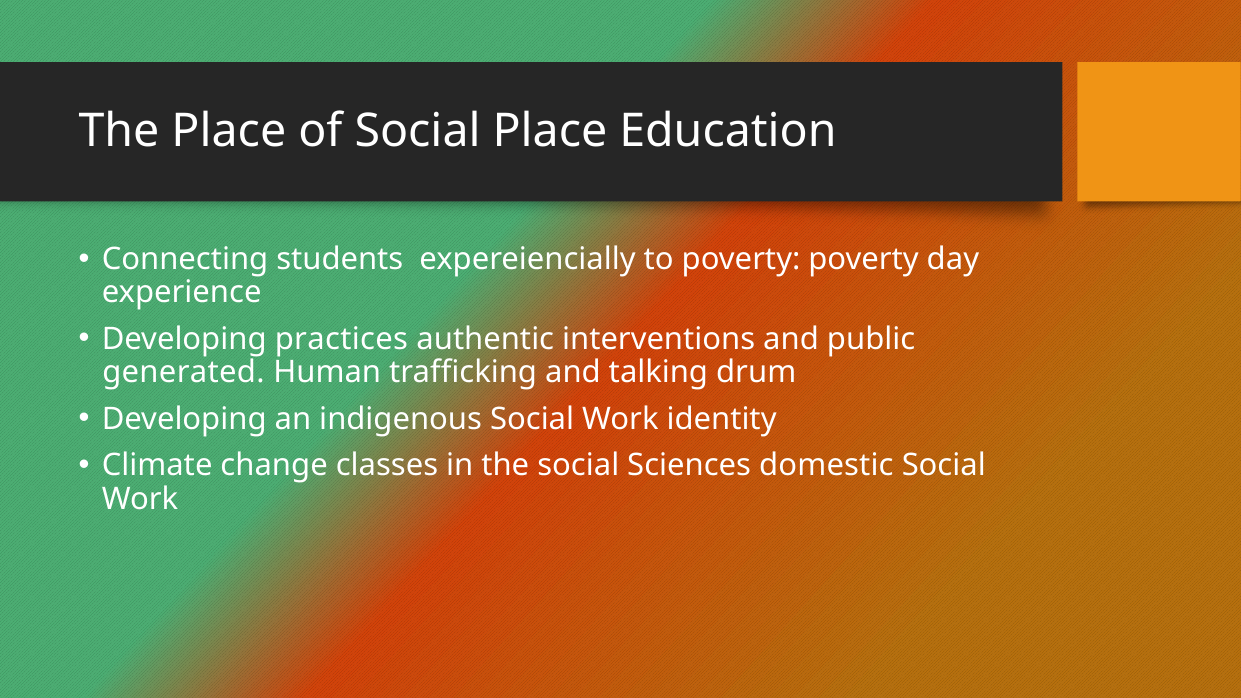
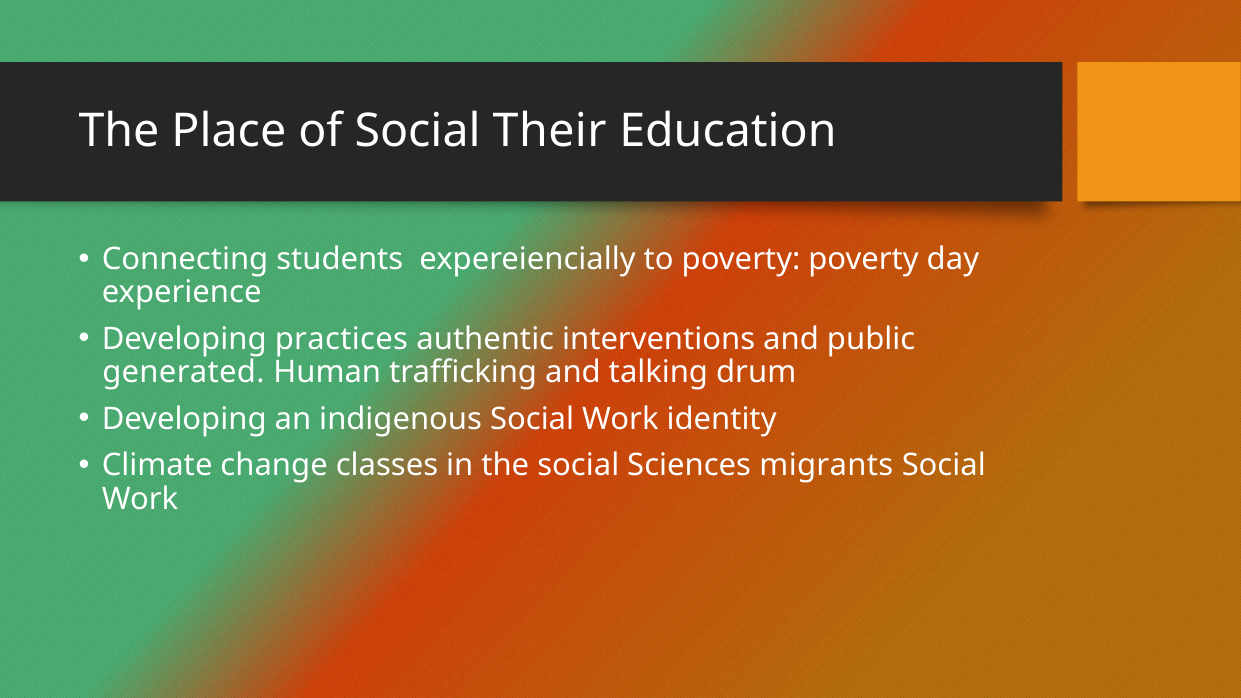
Social Place: Place -> Their (550, 131)
domestic: domestic -> migrants (826, 465)
